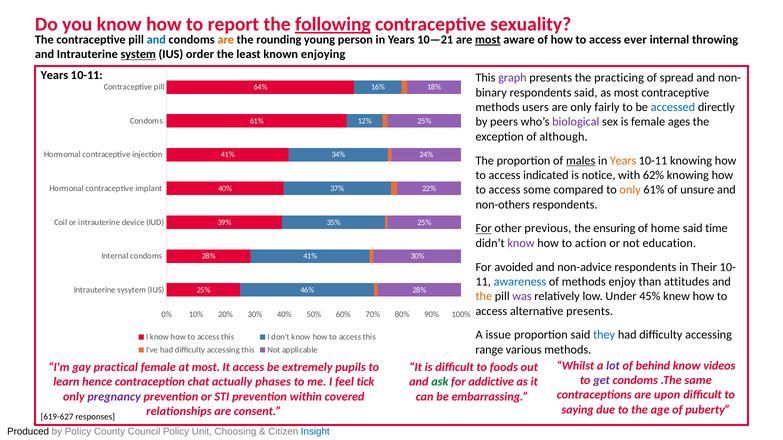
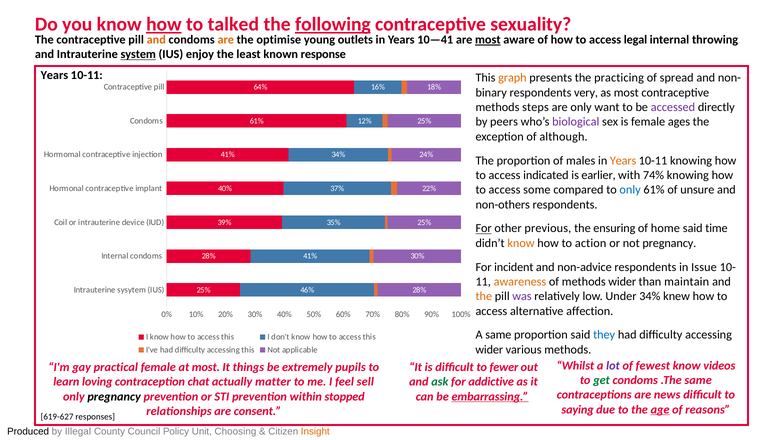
how underline: none -> present (164, 24)
report: report -> talked (233, 24)
and colour: blue -> orange (156, 40)
rounding: rounding -> optimise (279, 40)
person: person -> outlets (355, 40)
10—21: 10—21 -> 10—41 (435, 40)
ever: ever -> legal (636, 40)
order: order -> enjoy (200, 54)
enjoying: enjoying -> response (323, 54)
graph colour: purple -> orange (512, 78)
respondents said: said -> very (586, 93)
users: users -> steps (535, 107)
fairly: fairly -> want (607, 107)
accessed colour: blue -> purple (673, 107)
males underline: present -> none (581, 161)
notice: notice -> earlier (599, 175)
62%: 62% -> 74% (653, 175)
only colour: orange -> blue (630, 190)
know colour: purple -> orange (521, 243)
not education: education -> pregnancy (669, 243)
avoided: avoided -> incident (514, 267)
Their: Their -> Issue (704, 267)
awareness colour: blue -> orange (520, 282)
methods enjoy: enjoy -> wider (622, 282)
attitudes: attitudes -> maintain (687, 282)
Under 45%: 45% -> 34% (650, 297)
alternative presents: presents -> affection (590, 311)
A issue: issue -> same (498, 335)
range: range -> wider (489, 350)
behind: behind -> fewest (653, 366)
It access: access -> things (248, 368)
foods: foods -> fewer (504, 368)
get colour: purple -> green (602, 381)
hence: hence -> loving (97, 382)
phases: phases -> matter (273, 382)
tick: tick -> sell (365, 382)
upon: upon -> news (667, 395)
pregnancy colour: purple -> black (114, 397)
covered: covered -> stopped (345, 397)
embarrassing underline: none -> present (490, 397)
age underline: none -> present (660, 410)
puberty: puberty -> reasons (708, 410)
by Policy: Policy -> Illegal (78, 432)
Insight colour: blue -> orange (315, 432)
